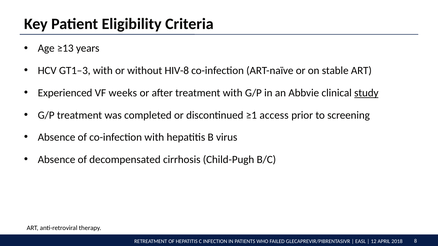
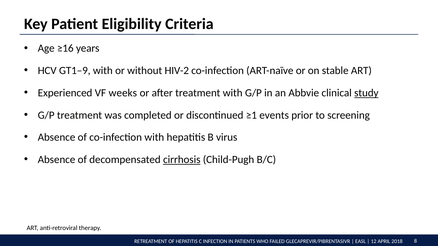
≥13: ≥13 -> ≥16 (65, 48)
GT1–3: GT1–3 -> GT1–9 (75, 71)
HIV-8: HIV-8 -> HIV-2 (177, 71)
access: access -> events (274, 115)
cirrhosis underline: none -> present (182, 160)
